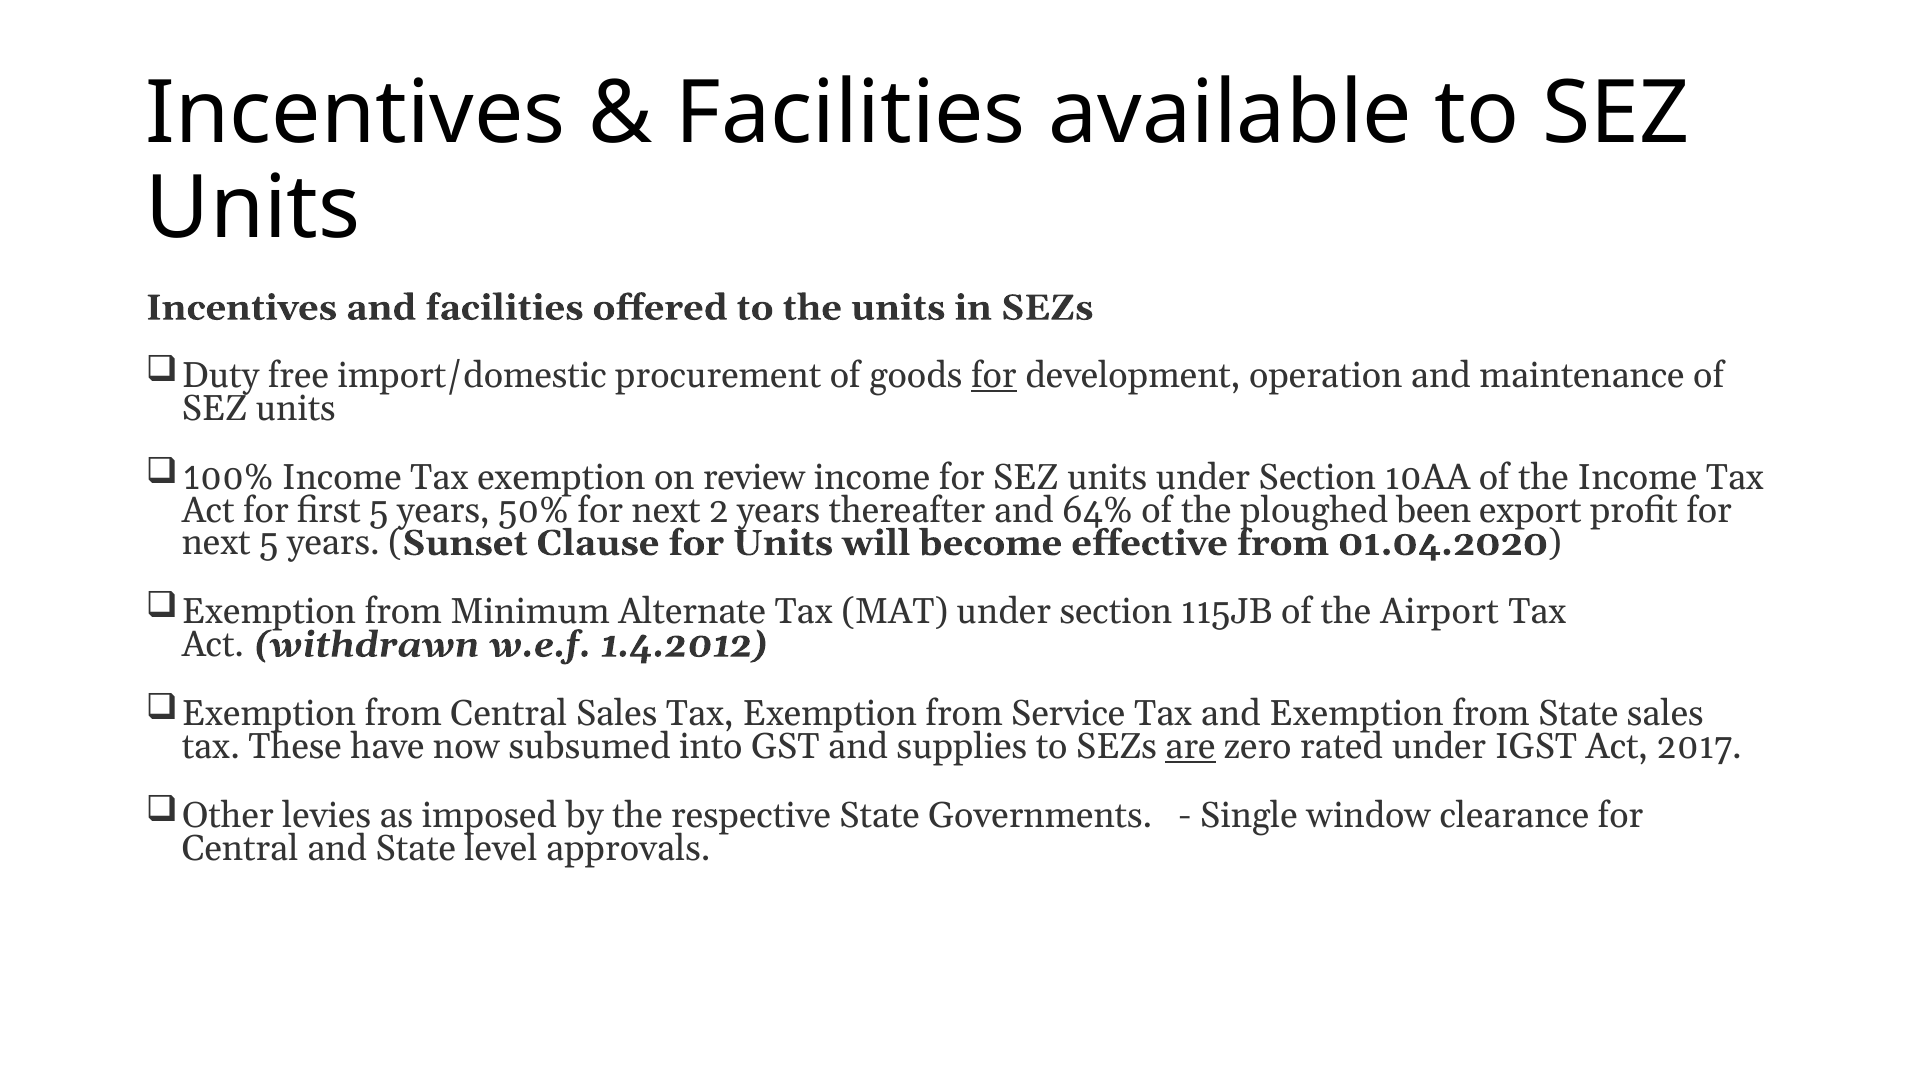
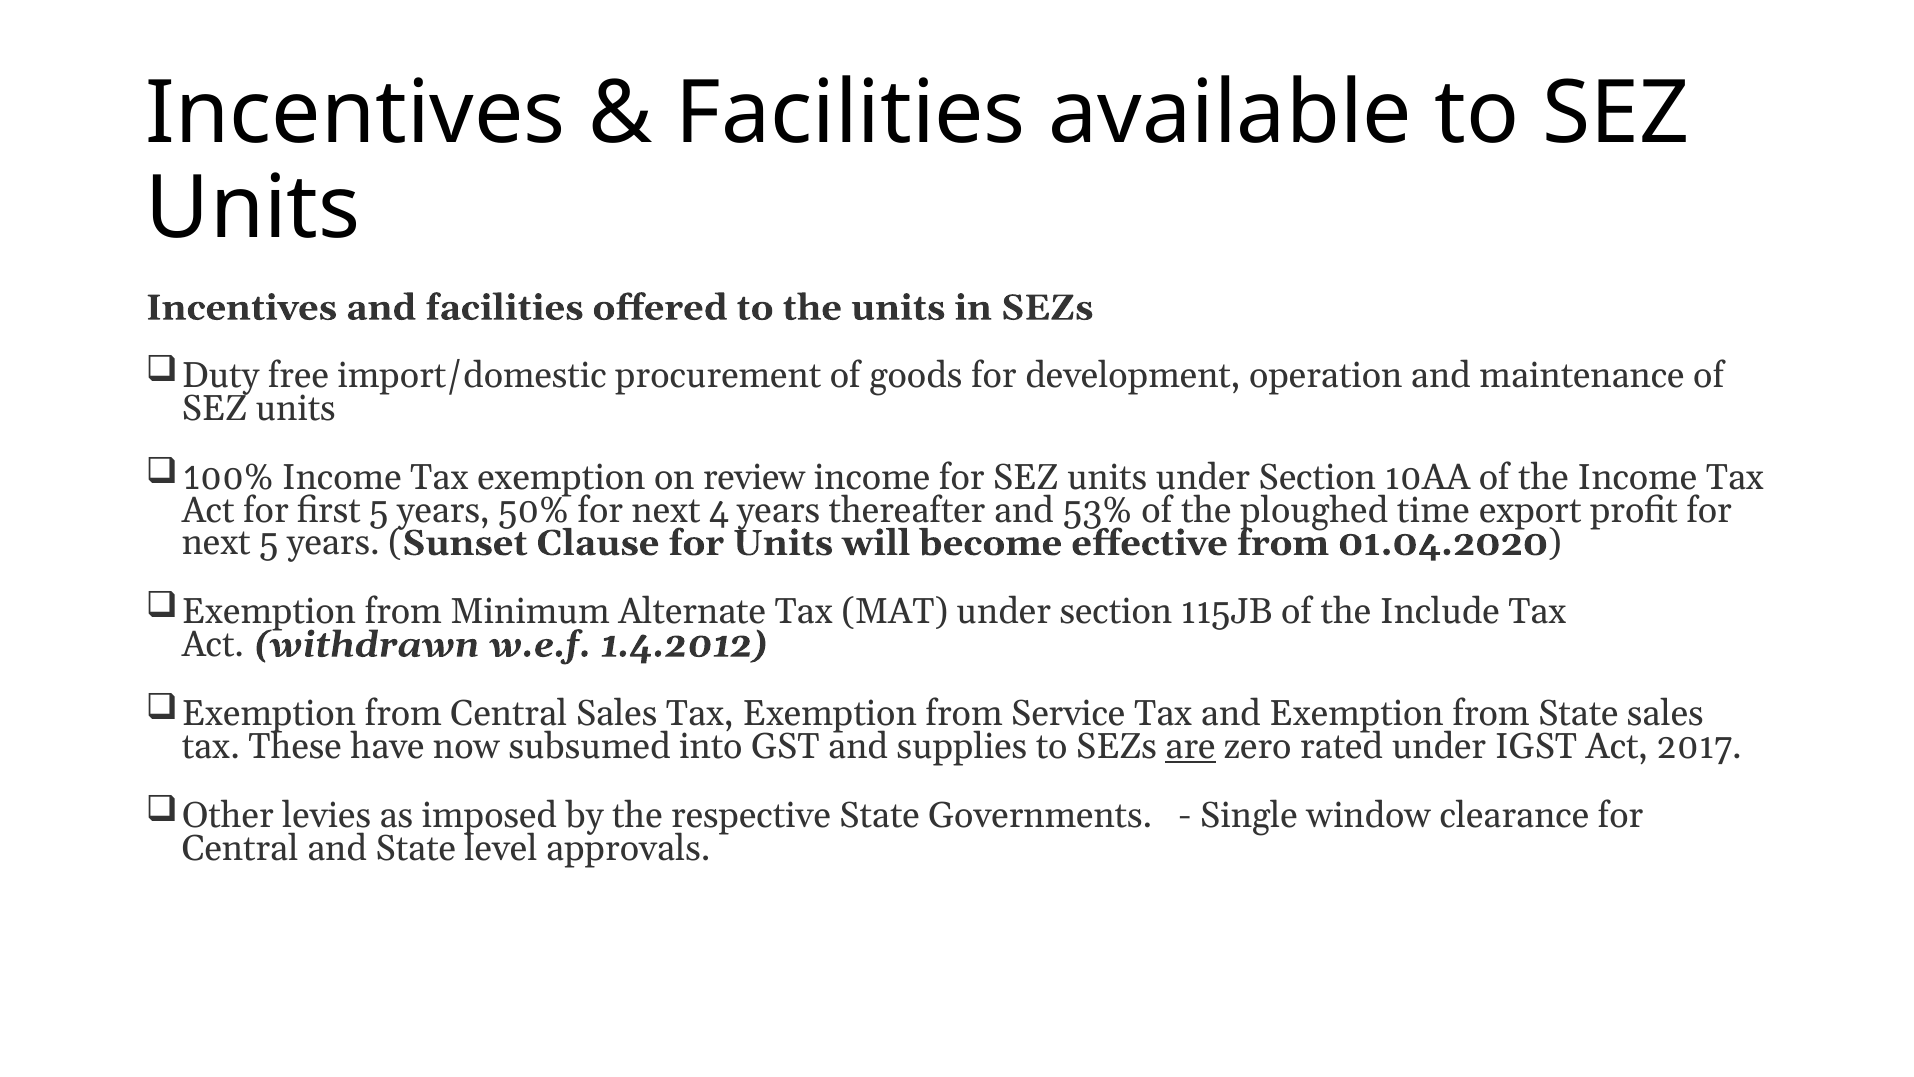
for underline: present -> none (994, 375)
2: 2 -> 4 (719, 510)
64%: 64% -> 53% (1097, 510)
been: been -> time (1433, 510)
Airport: Airport -> Include (1440, 612)
